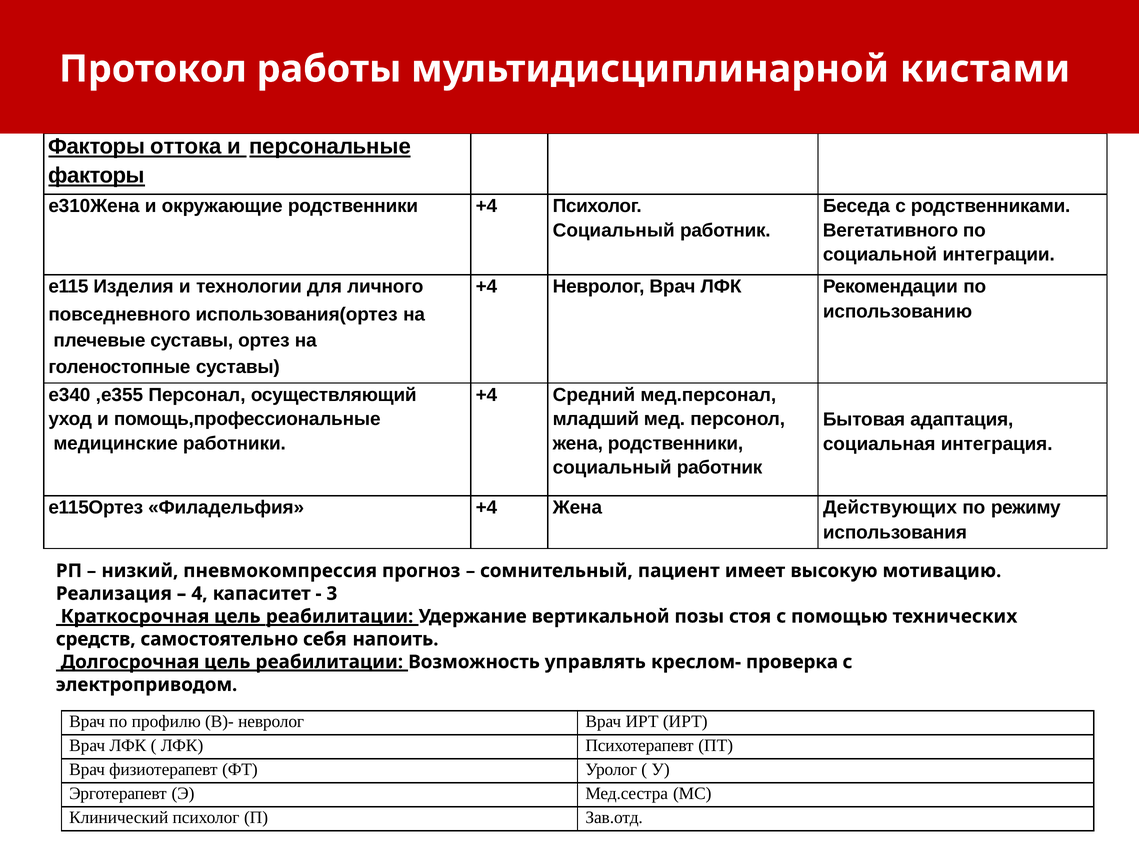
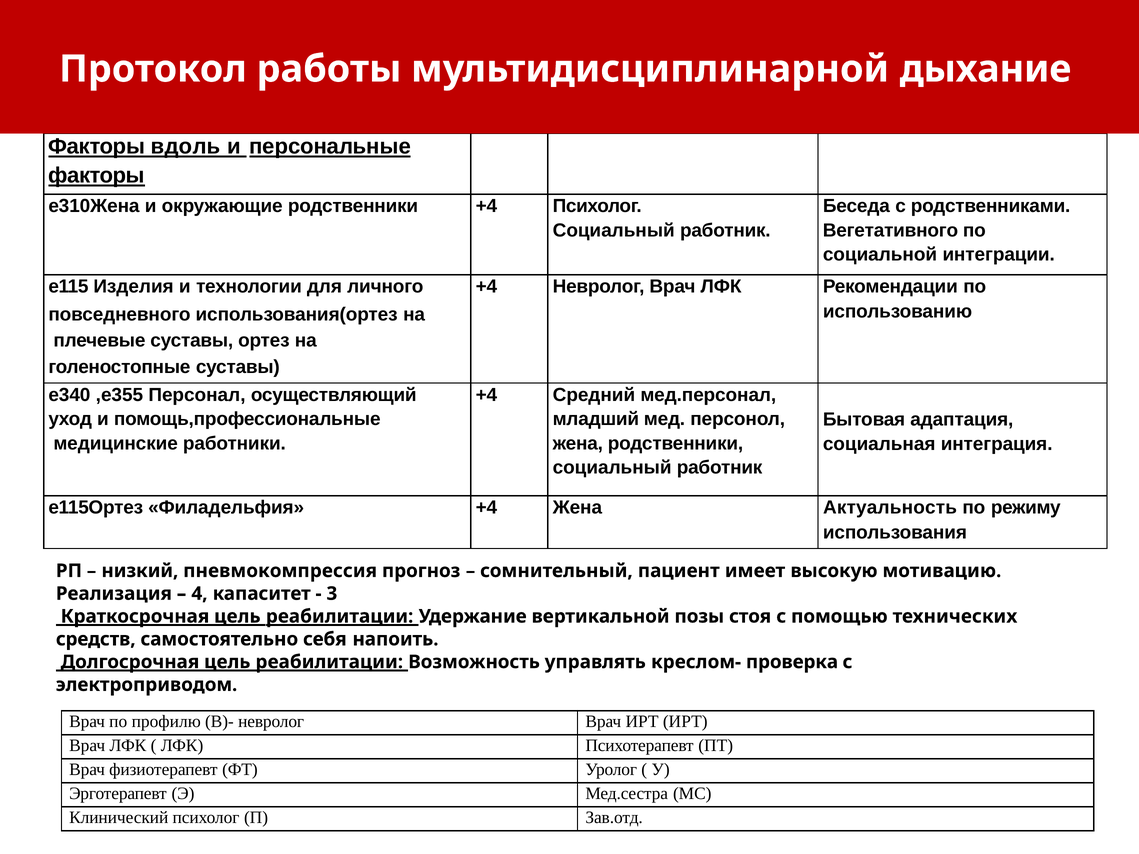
кистами: кистами -> дыхание (986, 69)
оттока: оттока -> вдоль (186, 147)
Действующих: Действующих -> Актуальность (890, 508)
